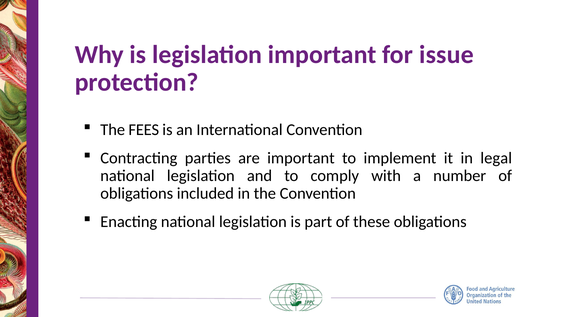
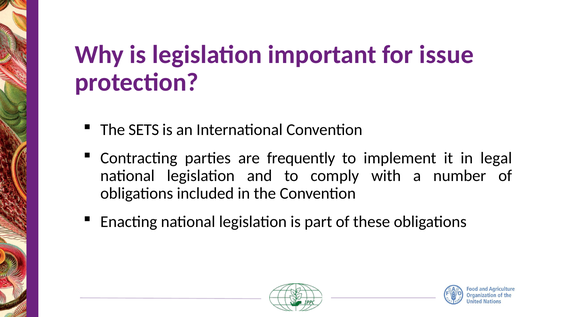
FEES: FEES -> SETS (144, 130)
are important: important -> frequently (301, 158)
